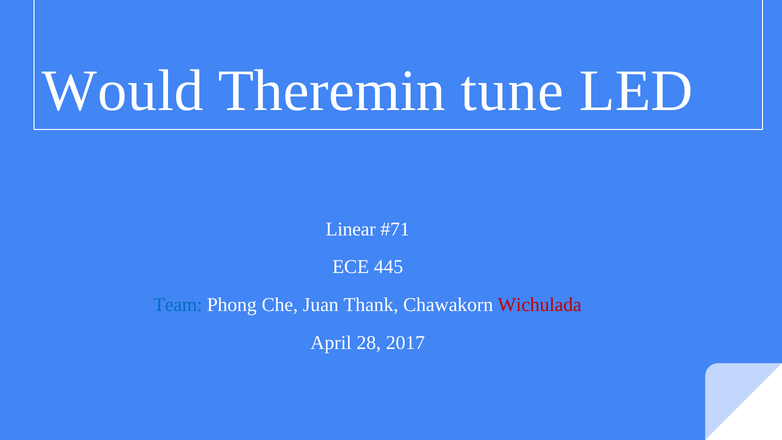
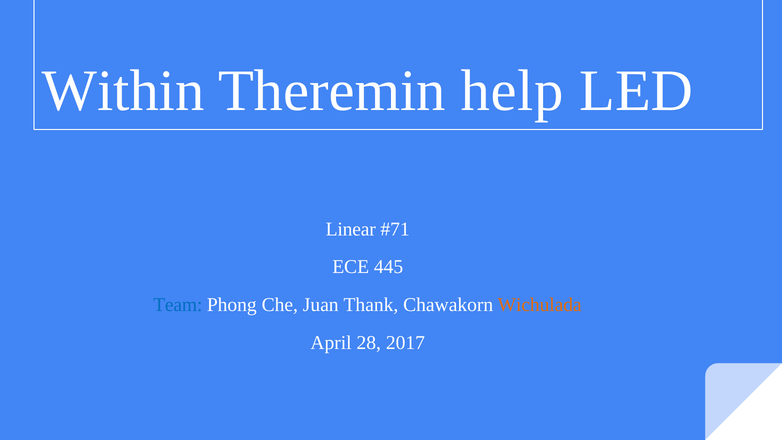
Would: Would -> Within (123, 91)
tune: tune -> help (512, 91)
Wichulada colour: red -> orange (540, 305)
